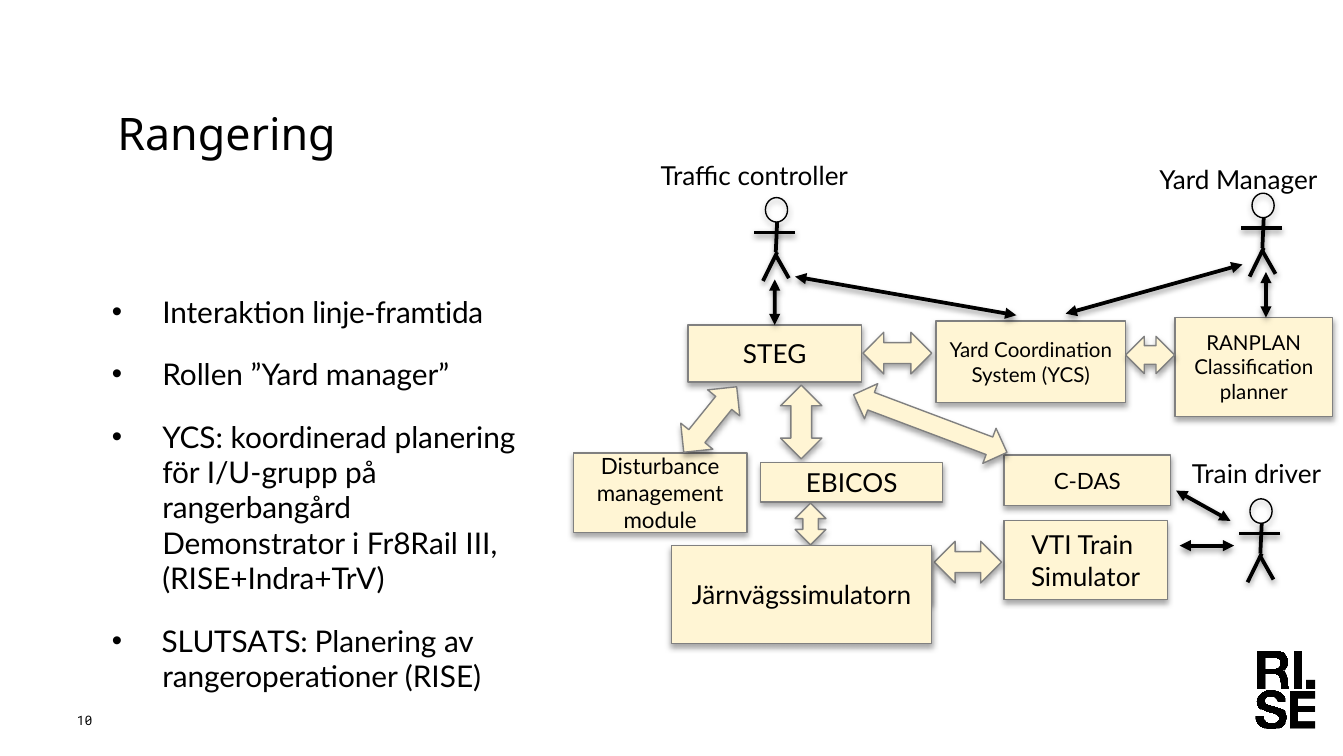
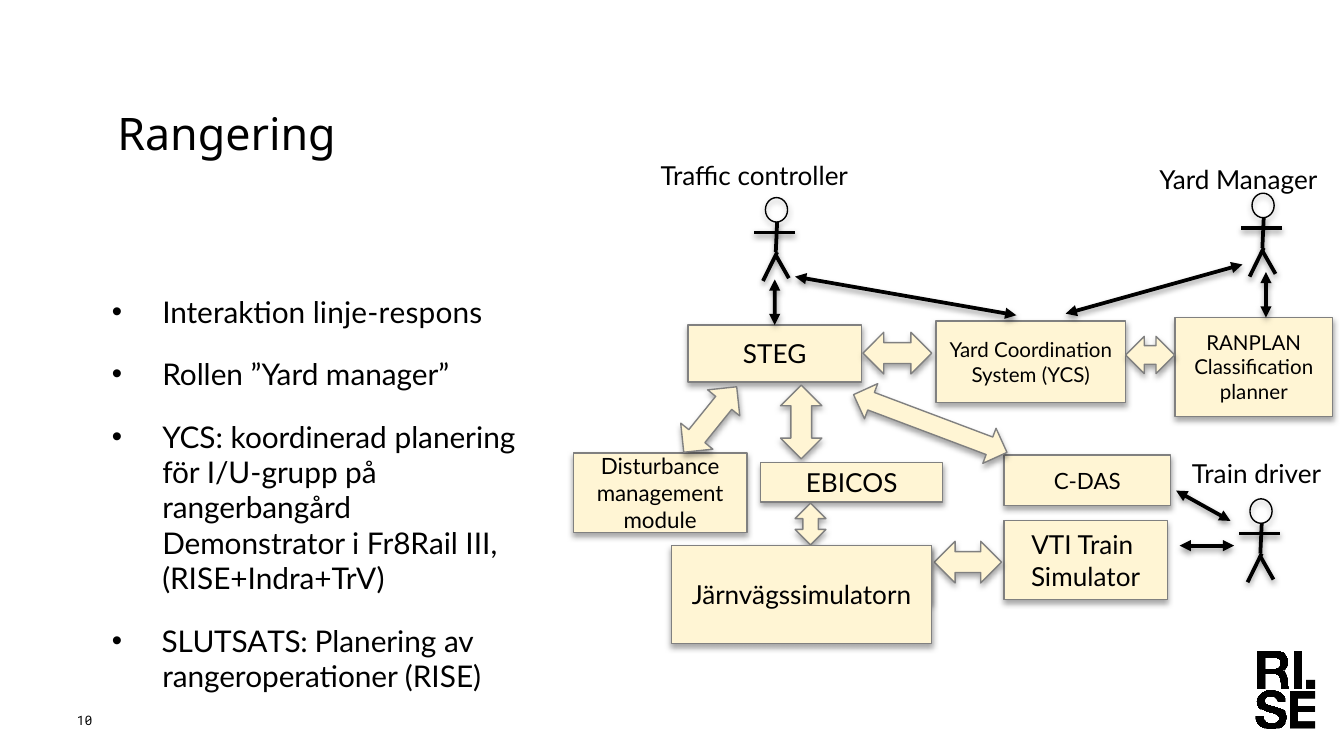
linje-framtida: linje-framtida -> linje-respons (398, 313)
